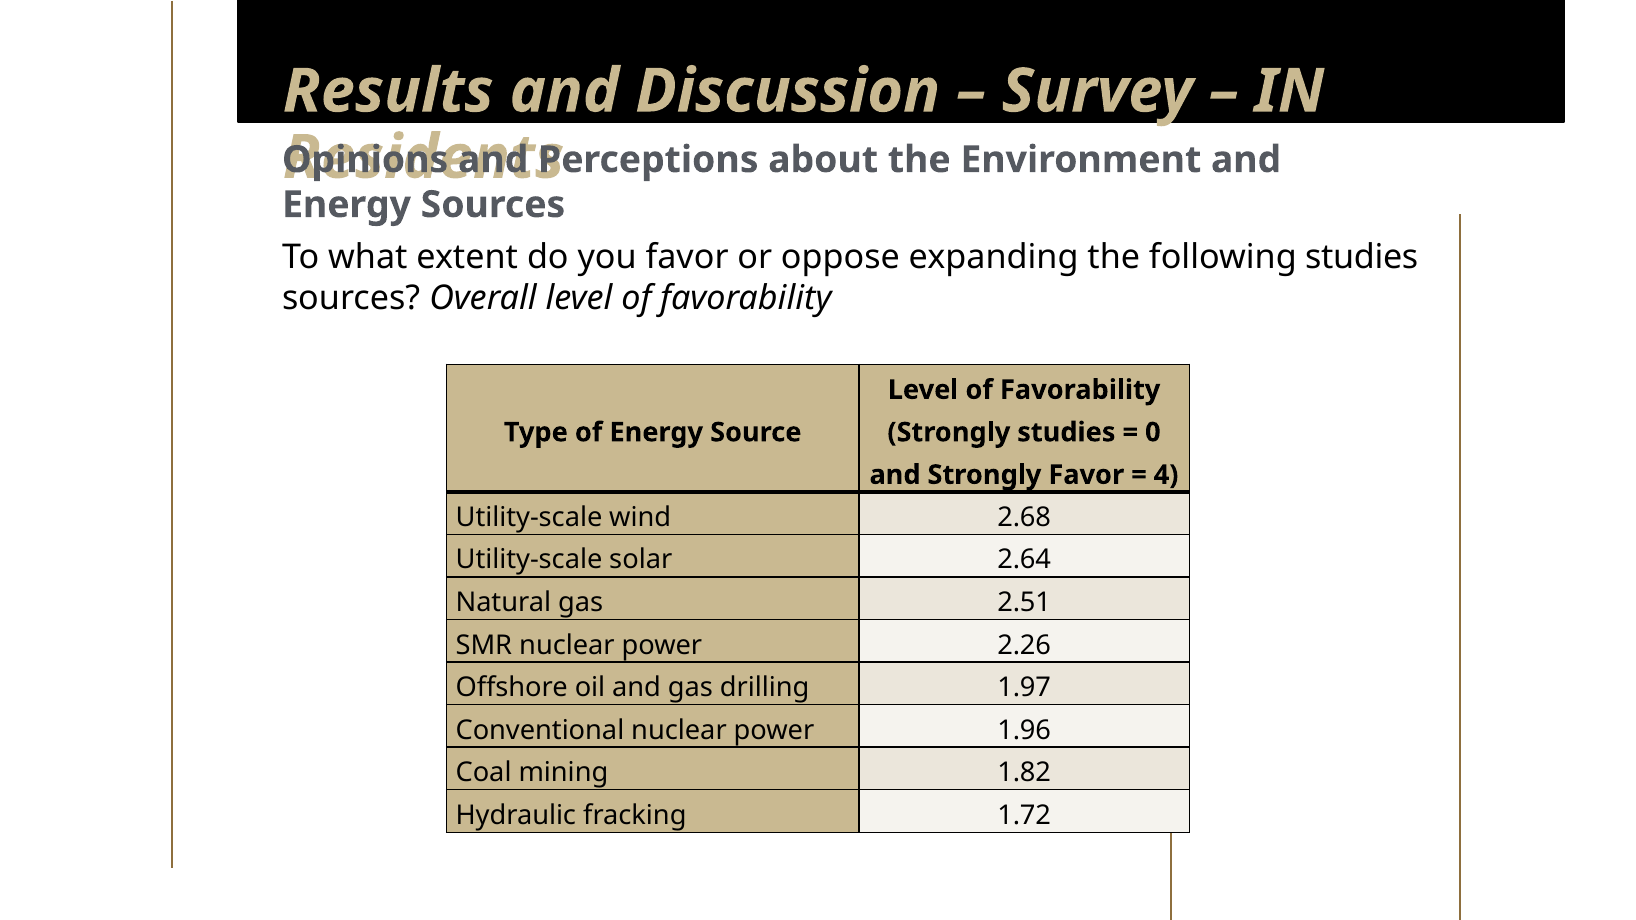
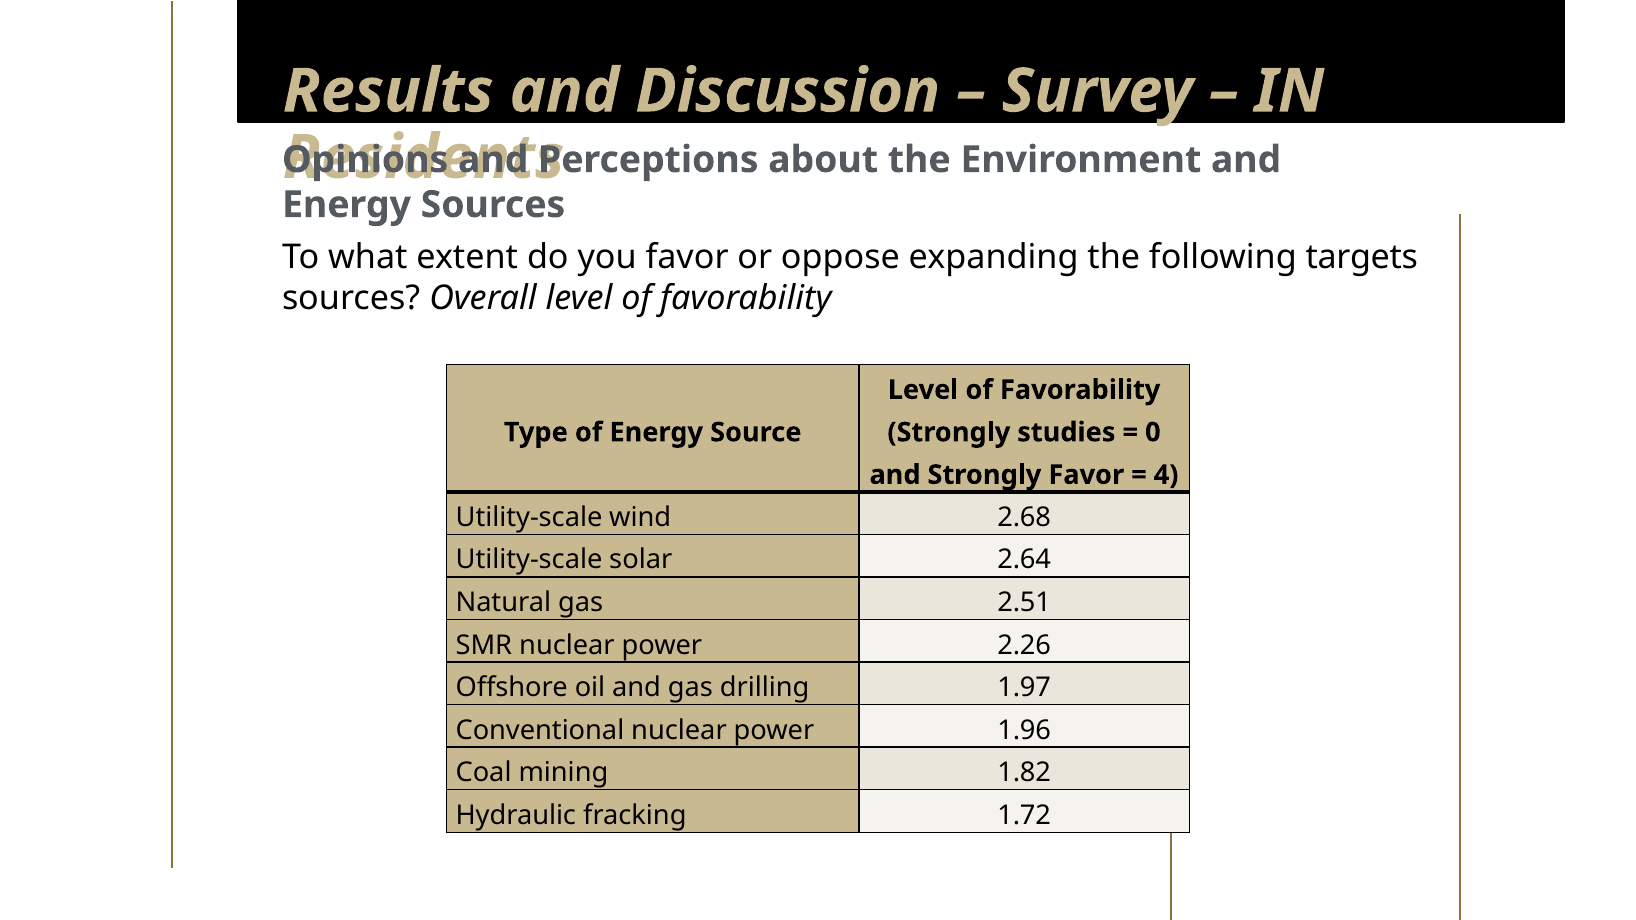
following studies: studies -> targets (1362, 257)
